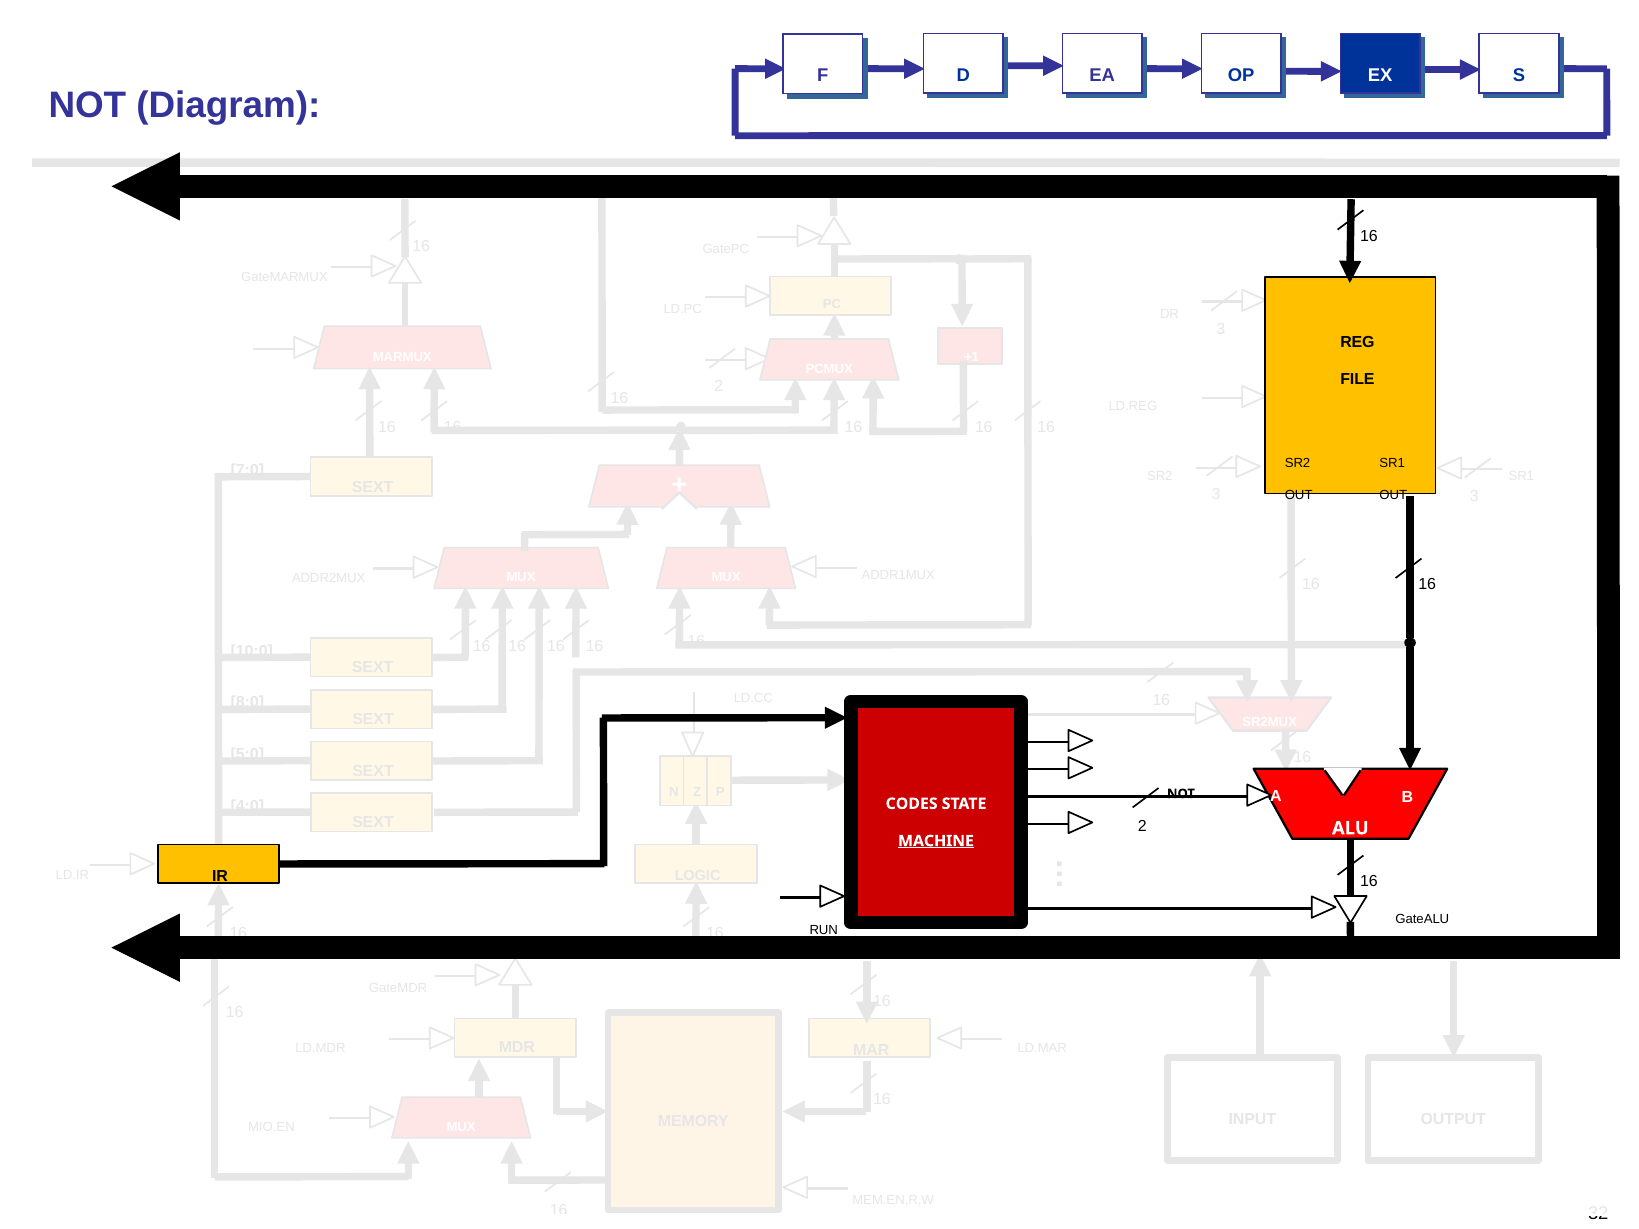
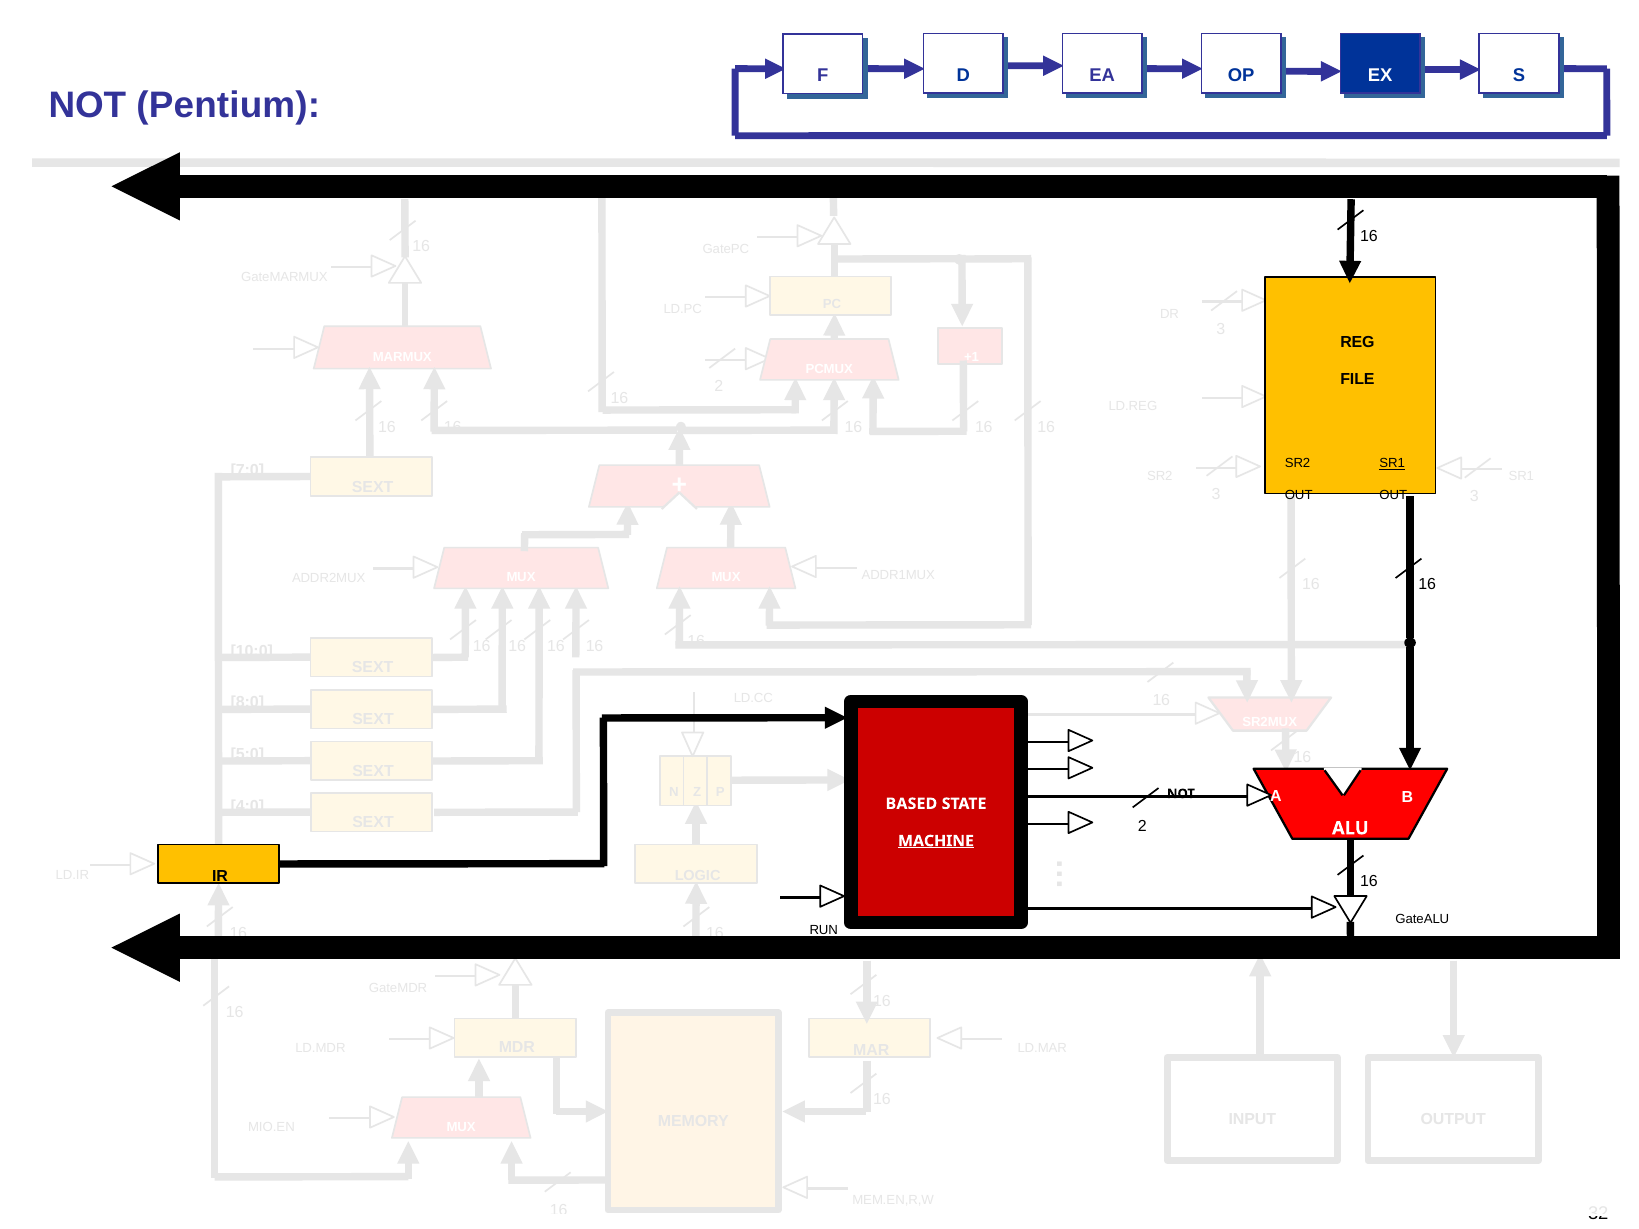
Diagram: Diagram -> Pentium (228, 105)
SR1 underline: none -> present (1392, 464)
CODES: CODES -> BASED (911, 804)
